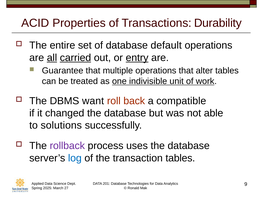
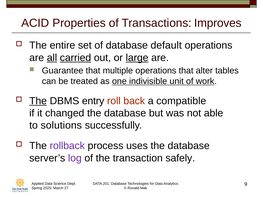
Durability: Durability -> Improves (218, 23)
entry: entry -> large (137, 58)
The underline: none -> present (38, 101)
want: want -> entry (93, 101)
log colour: blue -> purple (75, 158)
transaction tables: tables -> safely (180, 158)
